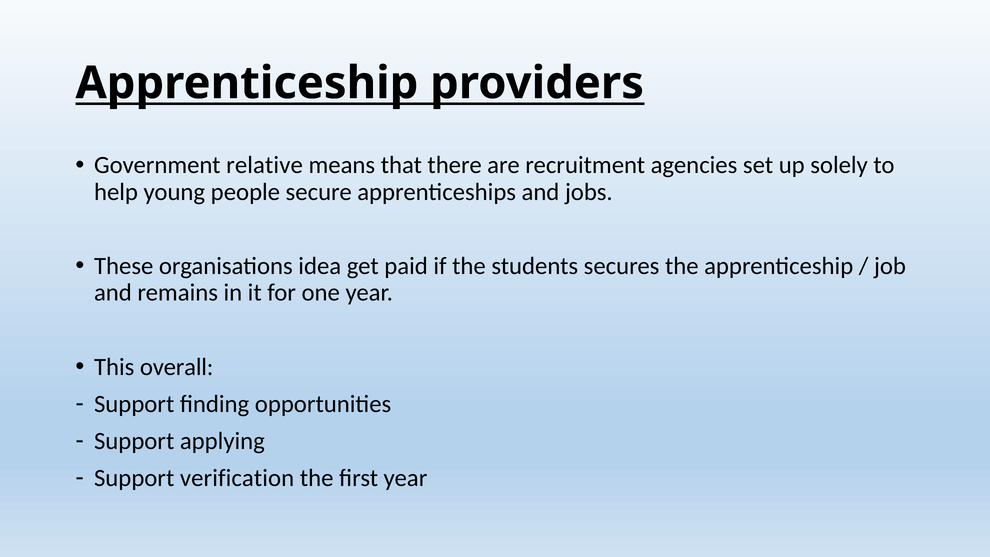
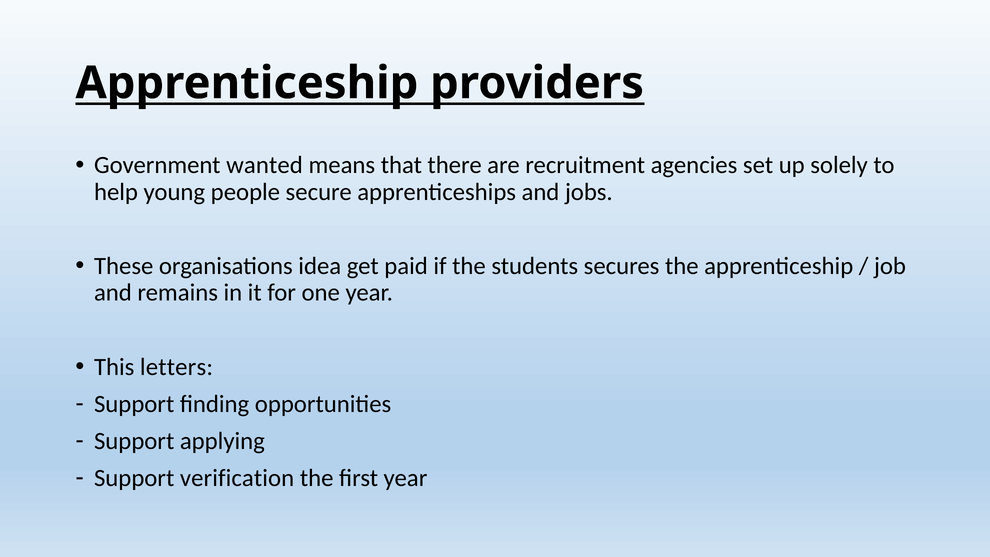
relative: relative -> wanted (265, 165)
overall: overall -> letters (176, 367)
